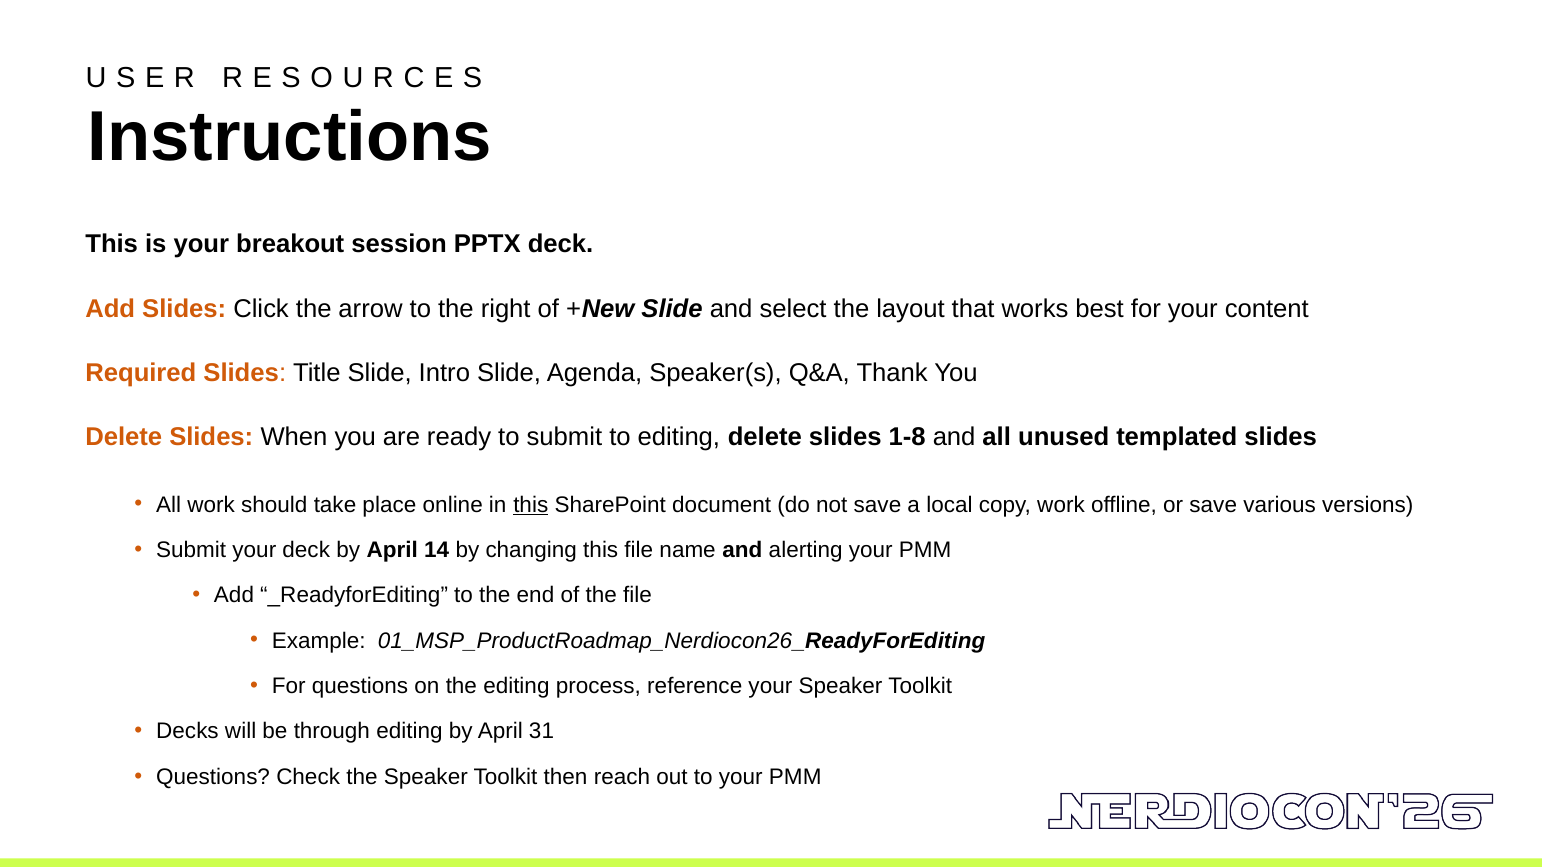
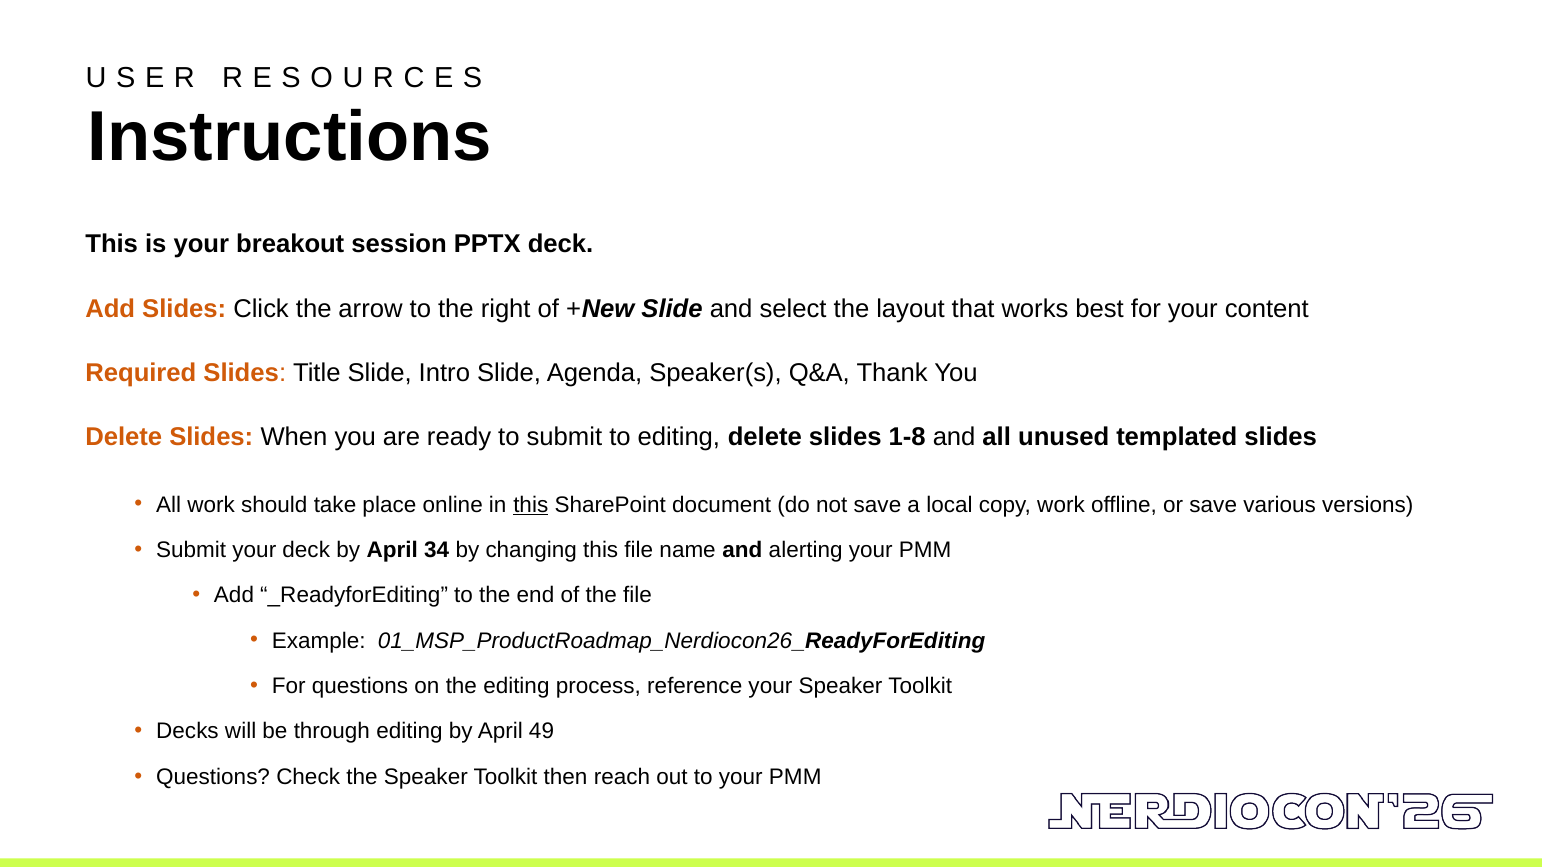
14: 14 -> 34 (437, 550)
31: 31 -> 49 (542, 732)
